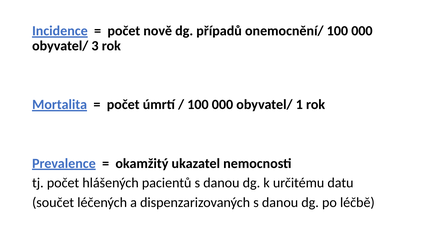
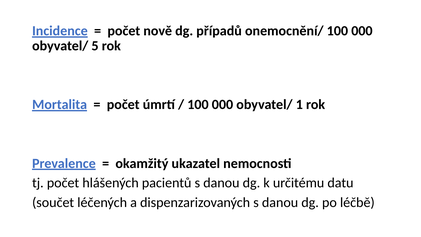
3: 3 -> 5 (95, 46)
